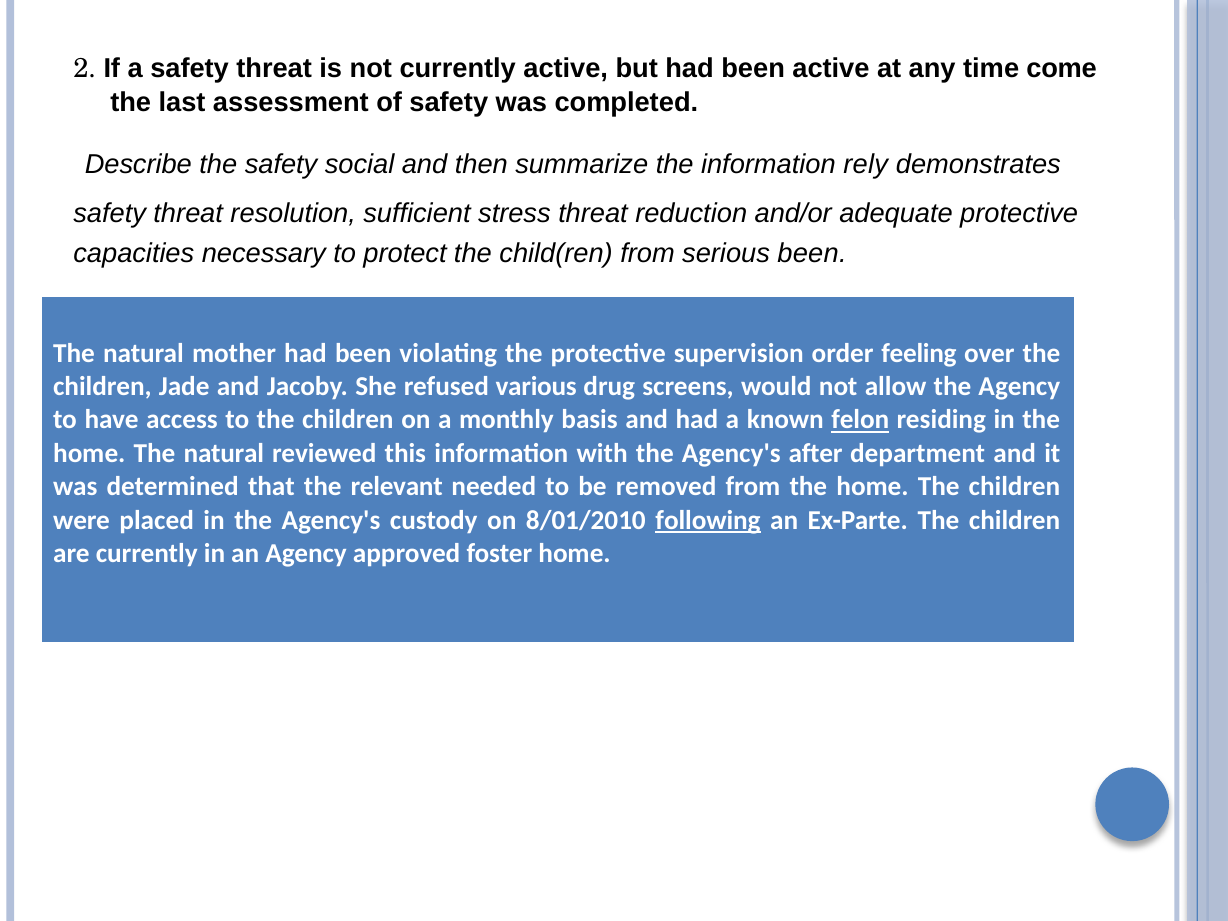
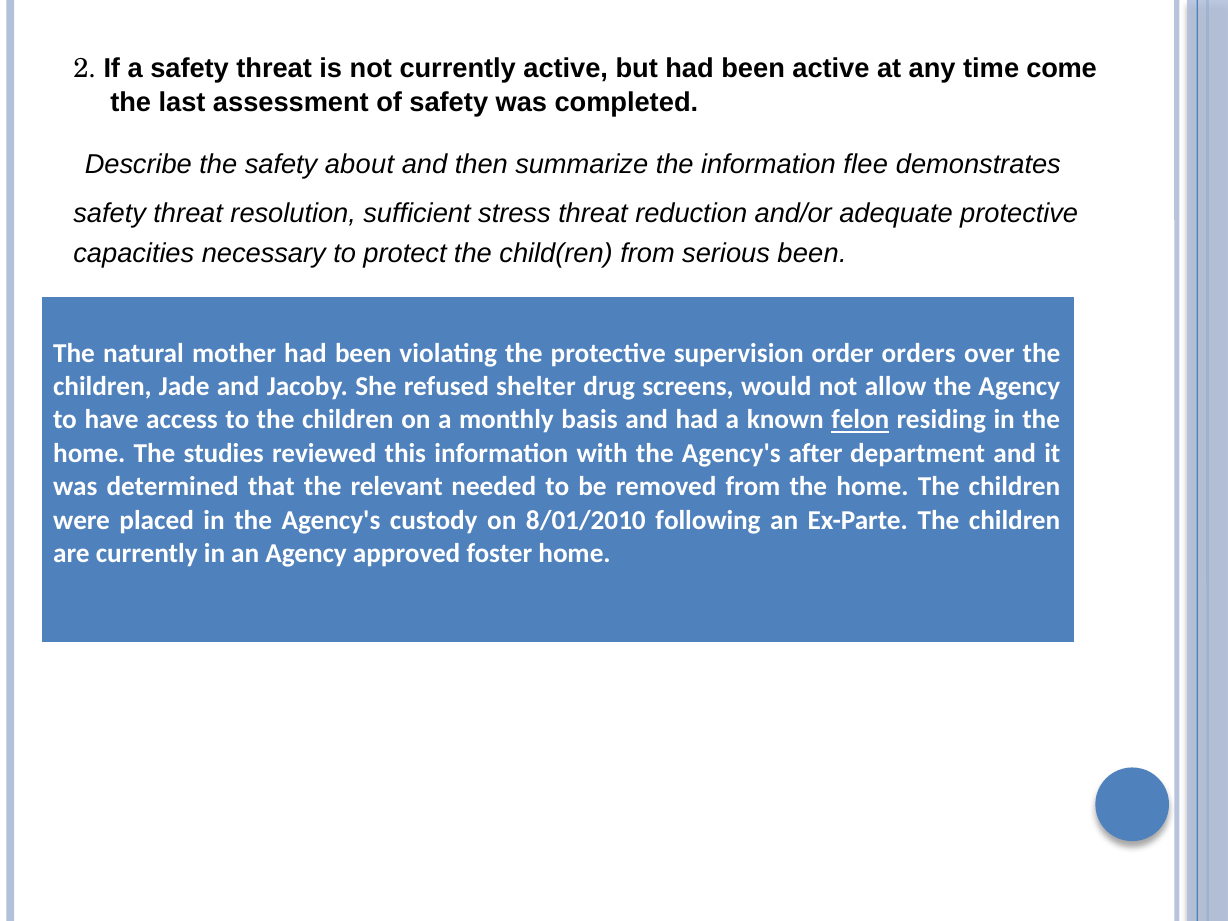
social: social -> about (359, 165)
rely: rely -> flee (866, 165)
feeling: feeling -> orders (919, 353)
various: various -> shelter (536, 387)
home The natural: natural -> studies (224, 453)
following underline: present -> none (708, 520)
